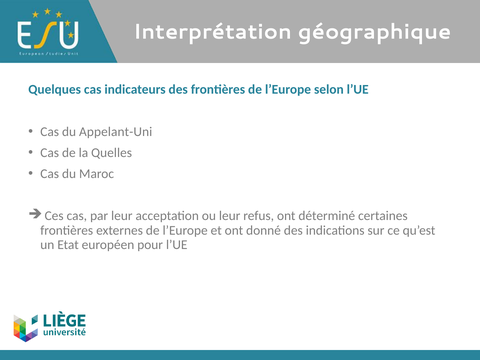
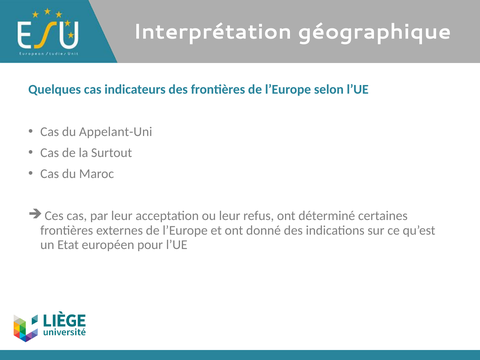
Quelles: Quelles -> Surtout (112, 153)
